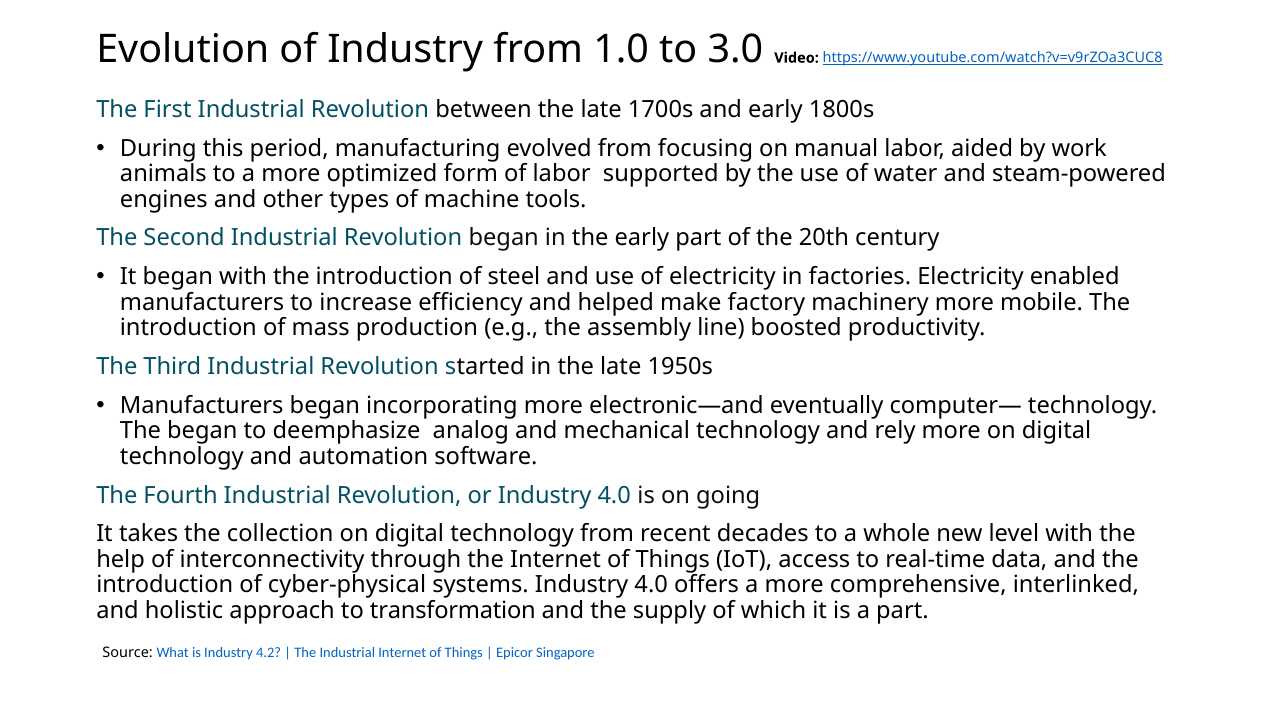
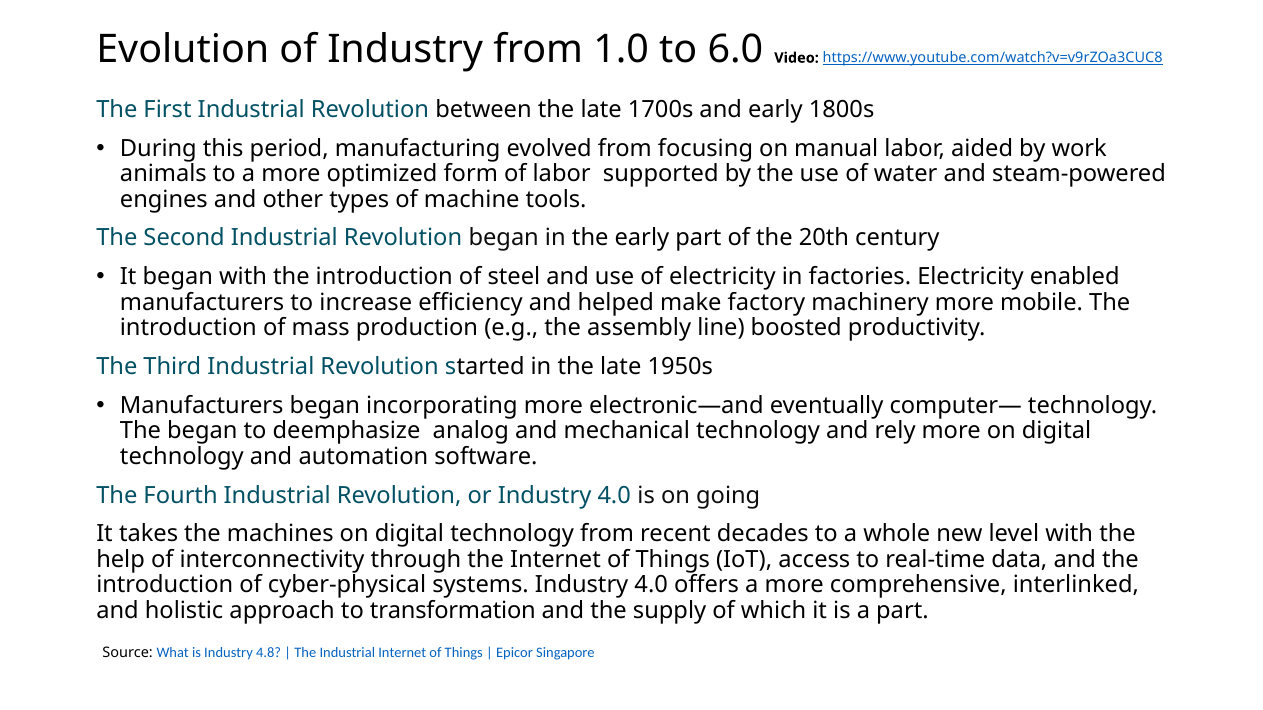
3.0: 3.0 -> 6.0 (735, 50)
collection: collection -> machines (280, 534)
4.2: 4.2 -> 4.8 (269, 653)
